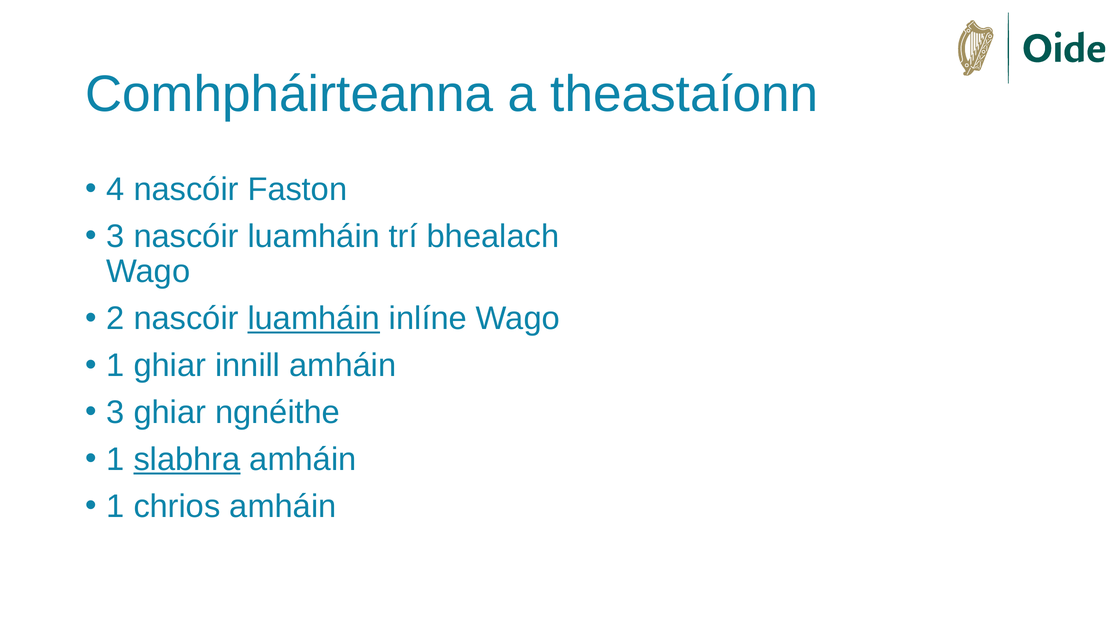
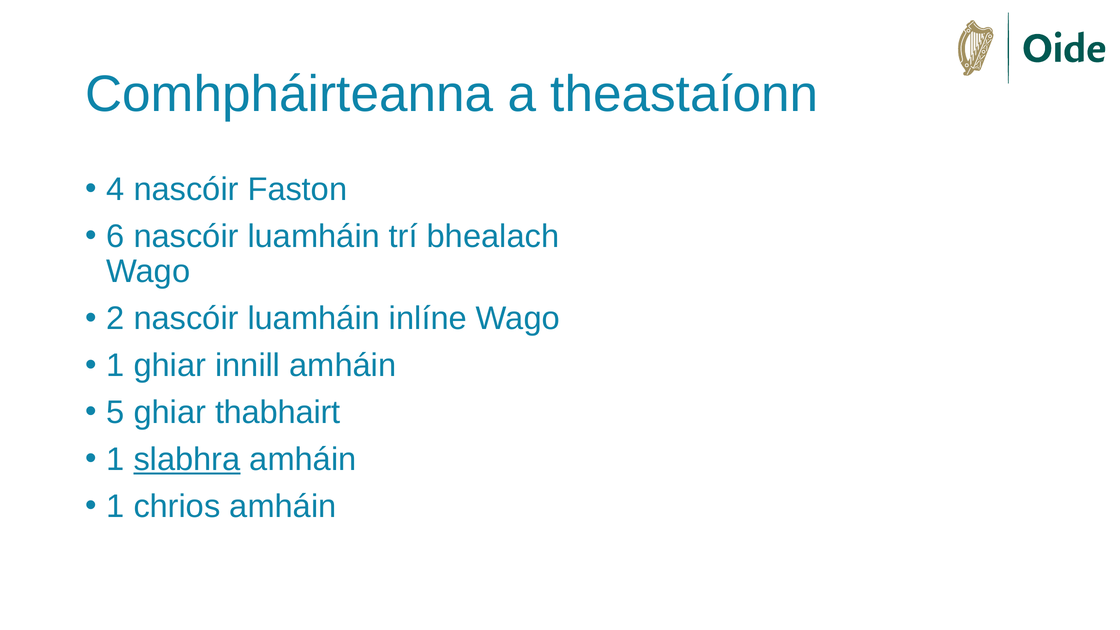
3: 3 -> 6 (115, 236)
luamháin underline: present -> none (314, 319)
3: 3 -> 5 (115, 412)
ngnéithe: ngnéithe -> thabhairt (278, 412)
